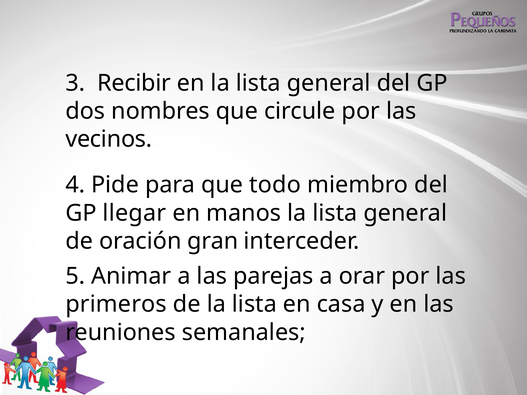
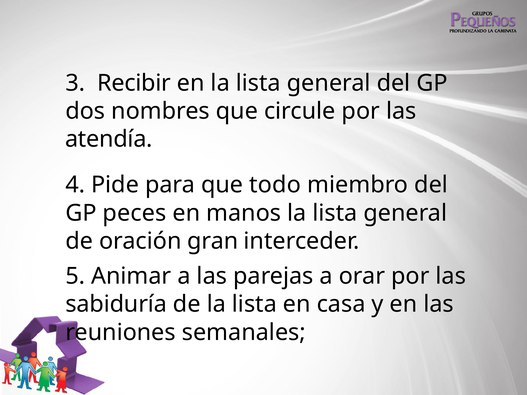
vecinos: vecinos -> atendía (109, 139)
llegar: llegar -> peces (134, 213)
primeros: primeros -> sabiduría (116, 304)
